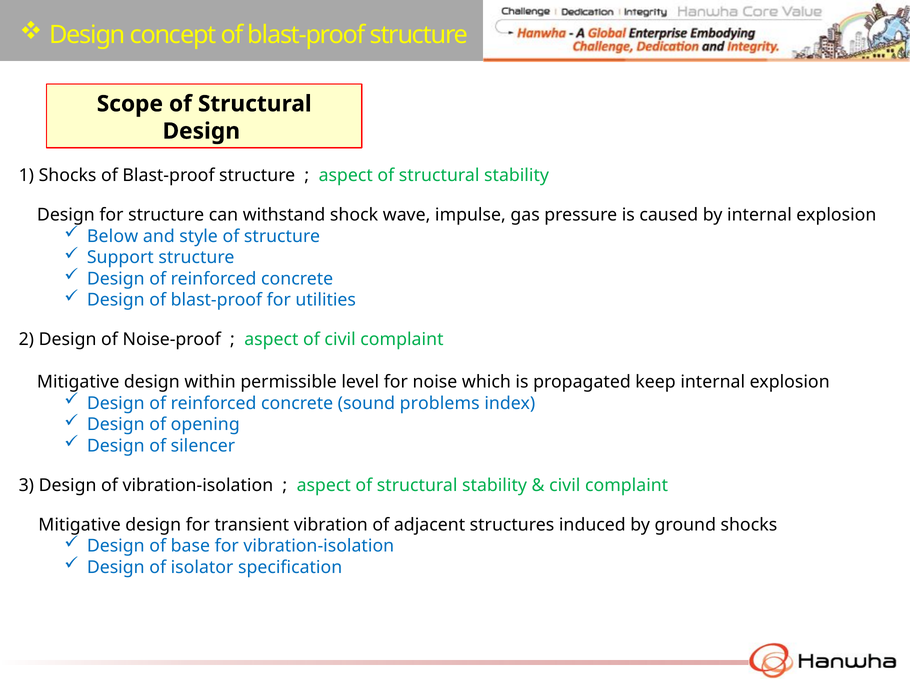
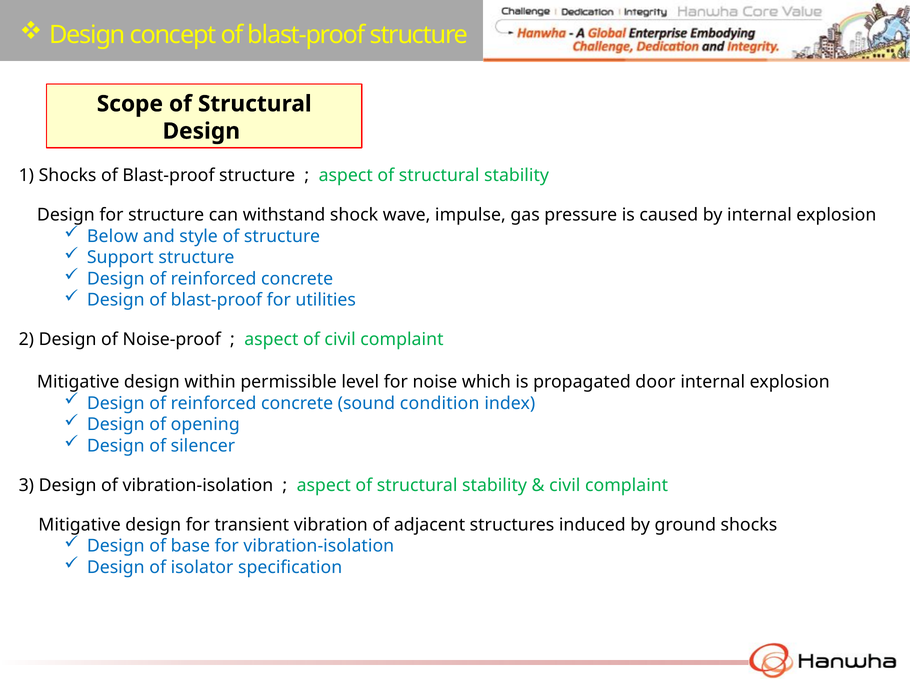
keep: keep -> door (655, 382)
problems: problems -> condition (440, 403)
